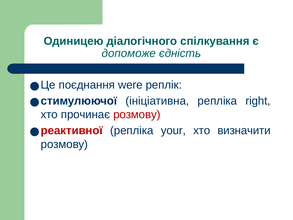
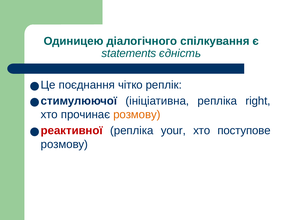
допоможе: допоможе -> statements (129, 53)
were: were -> чітко (130, 85)
розмову colour: red -> orange (137, 114)
визначити: визначити -> поступове (244, 130)
